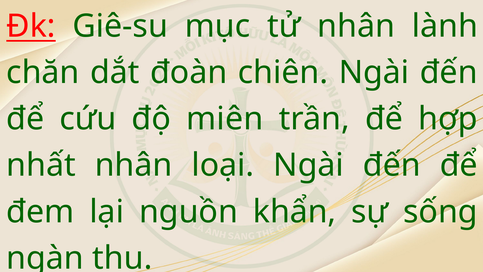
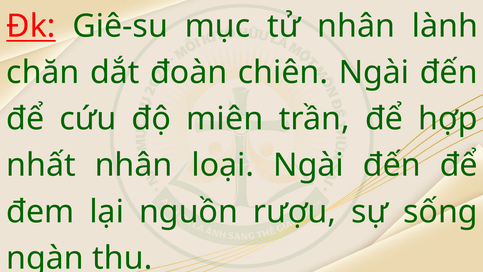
khẩn: khẩn -> rượu (295, 211)
